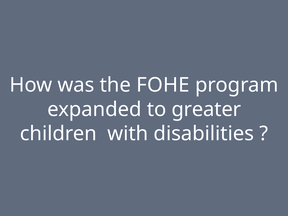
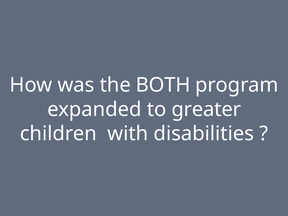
FOHE: FOHE -> BOTH (163, 85)
